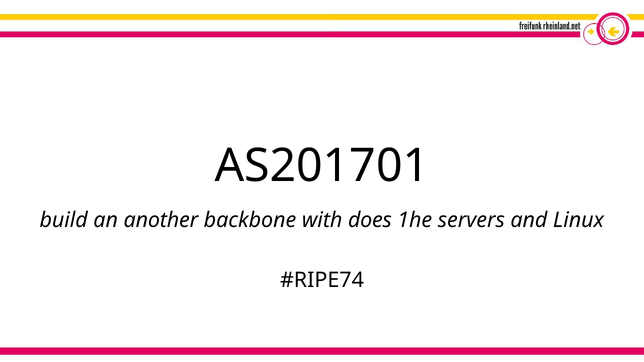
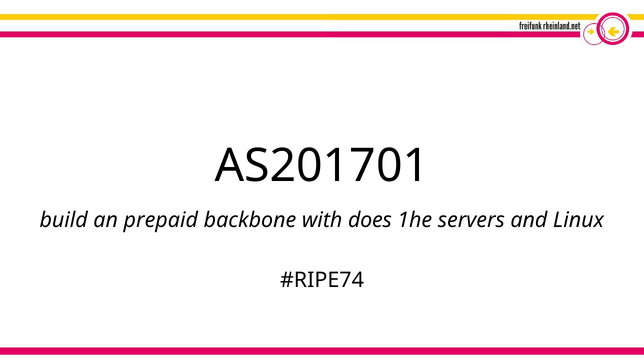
another: another -> prepaid (161, 220)
